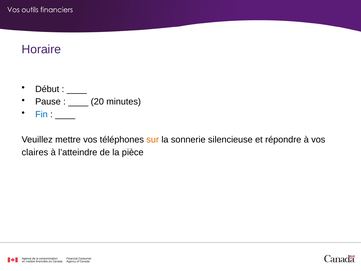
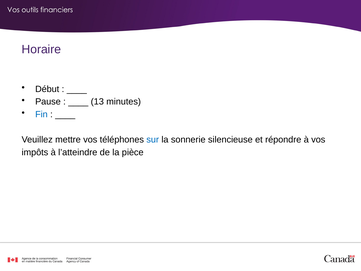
20: 20 -> 13 (97, 102)
sur colour: orange -> blue (153, 140)
claires: claires -> impôts (35, 152)
